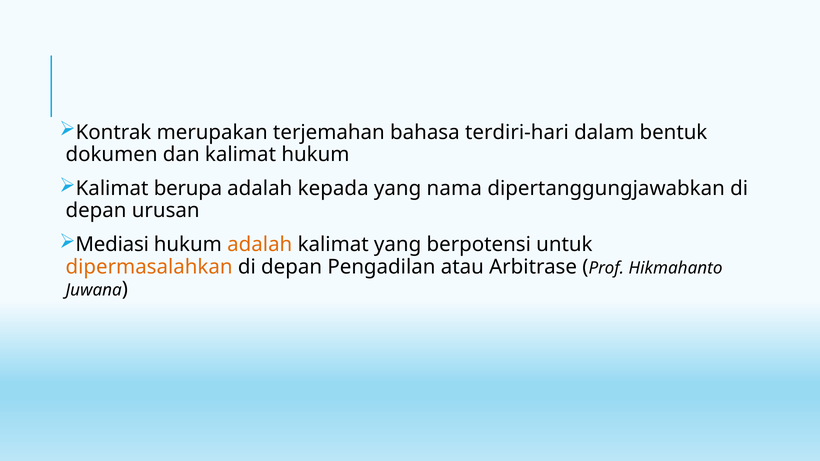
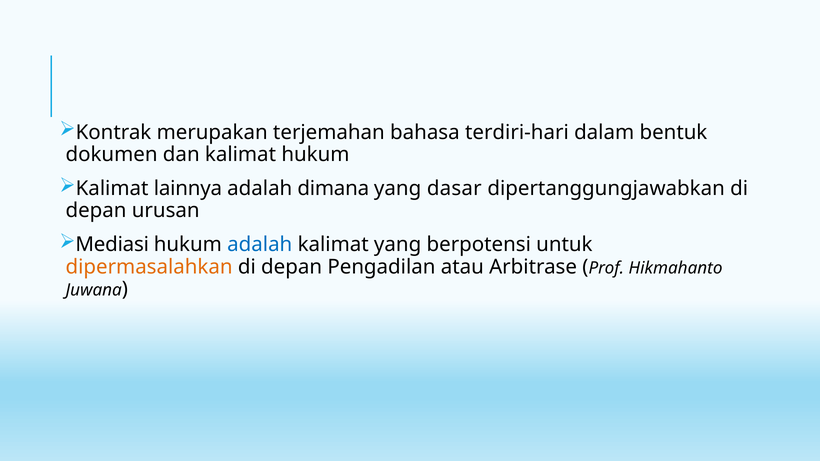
berupa: berupa -> lainnya (188, 189)
kepada: kepada -> dimana (333, 189)
nama: nama -> dasar (454, 189)
adalah colour: orange -> blue (260, 245)
